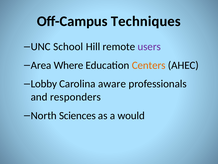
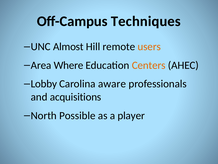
School: School -> Almost (68, 47)
users colour: purple -> orange (149, 47)
responders: responders -> acquisitions (76, 97)
Sciences: Sciences -> Possible (77, 115)
would: would -> player (131, 115)
